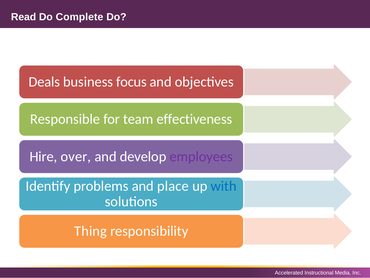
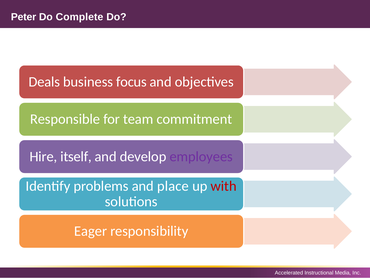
Read: Read -> Peter (24, 17)
effectiveness: effectiveness -> commitment (194, 119)
over: over -> itself (76, 156)
with colour: blue -> red (224, 186)
Thing: Thing -> Eager (91, 231)
